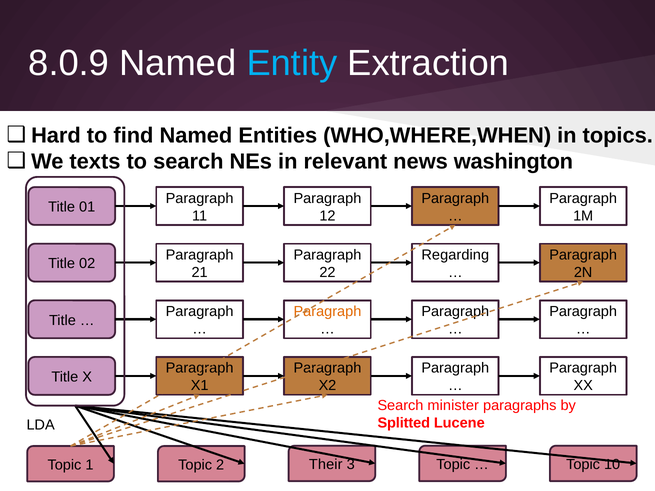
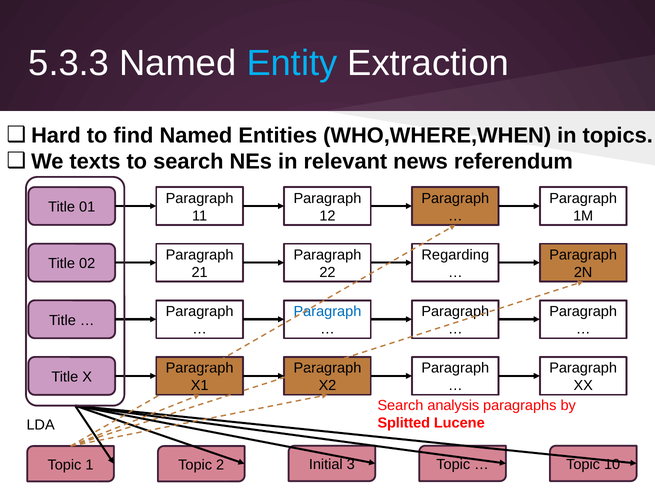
8.0.9: 8.0.9 -> 5.3.3 (69, 63)
washington: washington -> referendum (513, 162)
Paragraph colour: orange -> blue (327, 312)
minister: minister -> analysis (453, 406)
Their: Their -> Initial (326, 465)
